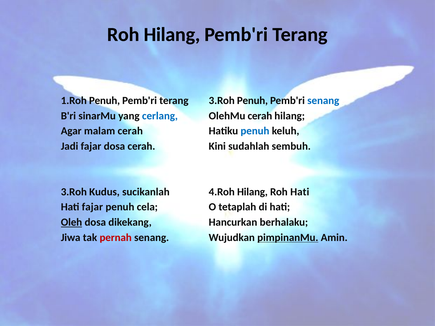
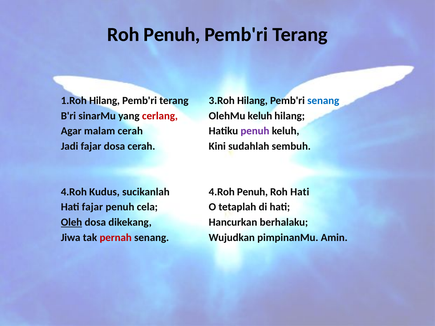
Roh Hilang: Hilang -> Penuh (172, 35)
1.Roh Penuh: Penuh -> Hilang (105, 101)
3.Roh Penuh: Penuh -> Hilang (252, 101)
cerlang colour: blue -> red (160, 116)
OlehMu cerah: cerah -> keluh (260, 116)
penuh colour: blue -> purple (255, 131)
3.Roh: 3.Roh -> 4.Roh (74, 192)
4.Roh Hilang: Hilang -> Penuh (252, 192)
pimpinanMu underline: present -> none (288, 238)
